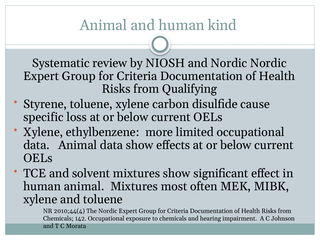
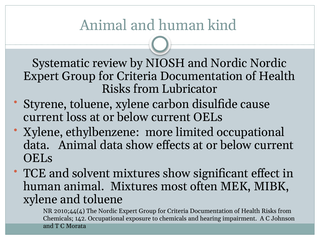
Qualifying: Qualifying -> Lubricator (190, 89)
specific: specific -> current (43, 117)
